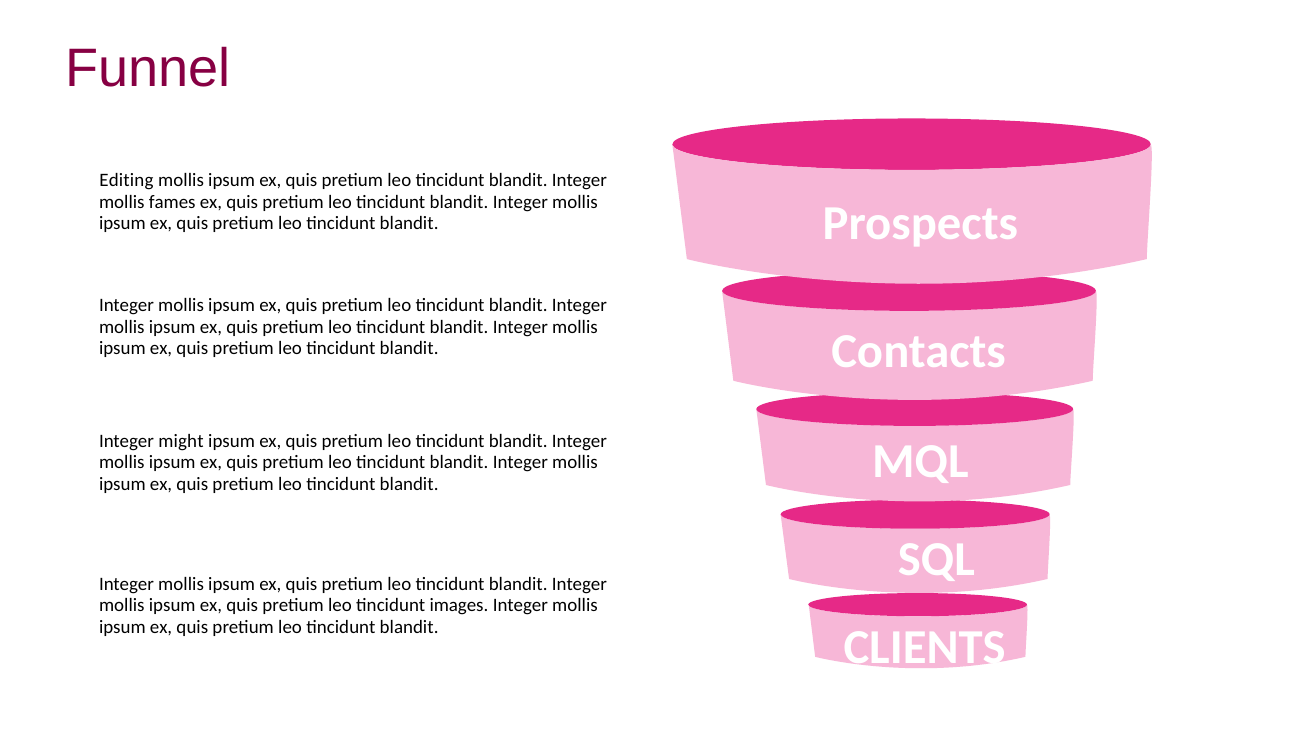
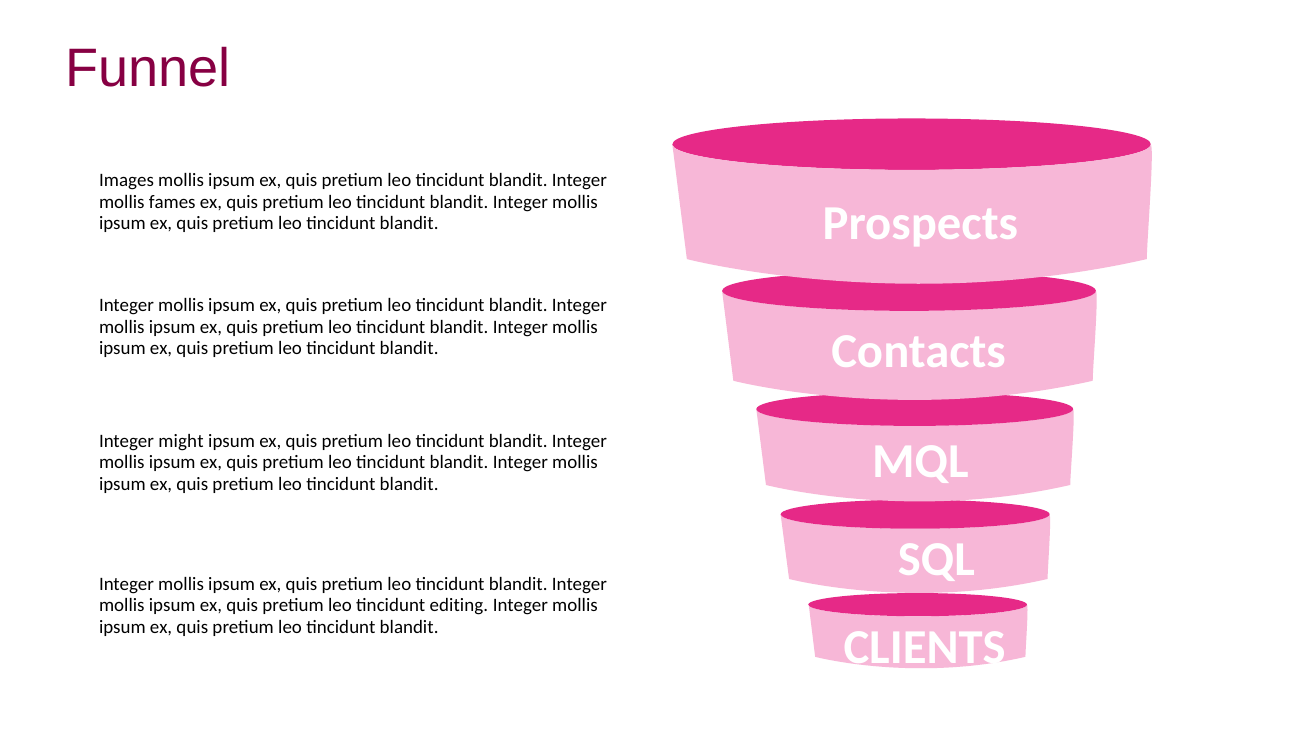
Editing: Editing -> Images (126, 180)
images: images -> editing (459, 605)
